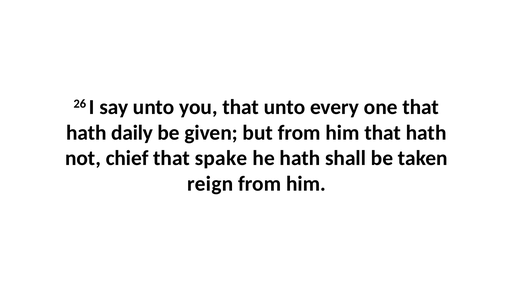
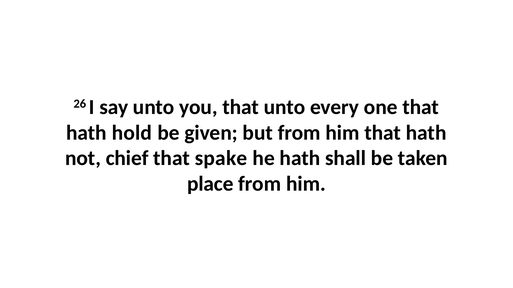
daily: daily -> hold (132, 133)
reign: reign -> place (210, 184)
